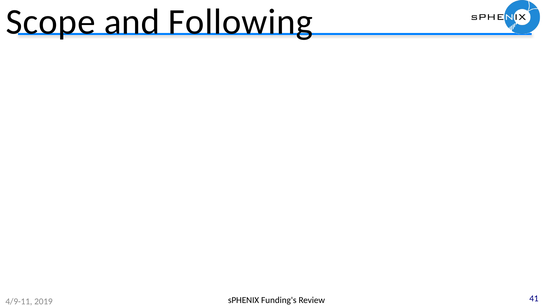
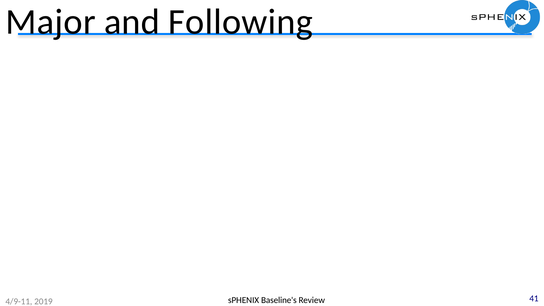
Scope: Scope -> Major (51, 22)
Funding's: Funding's -> Baseline's (279, 300)
